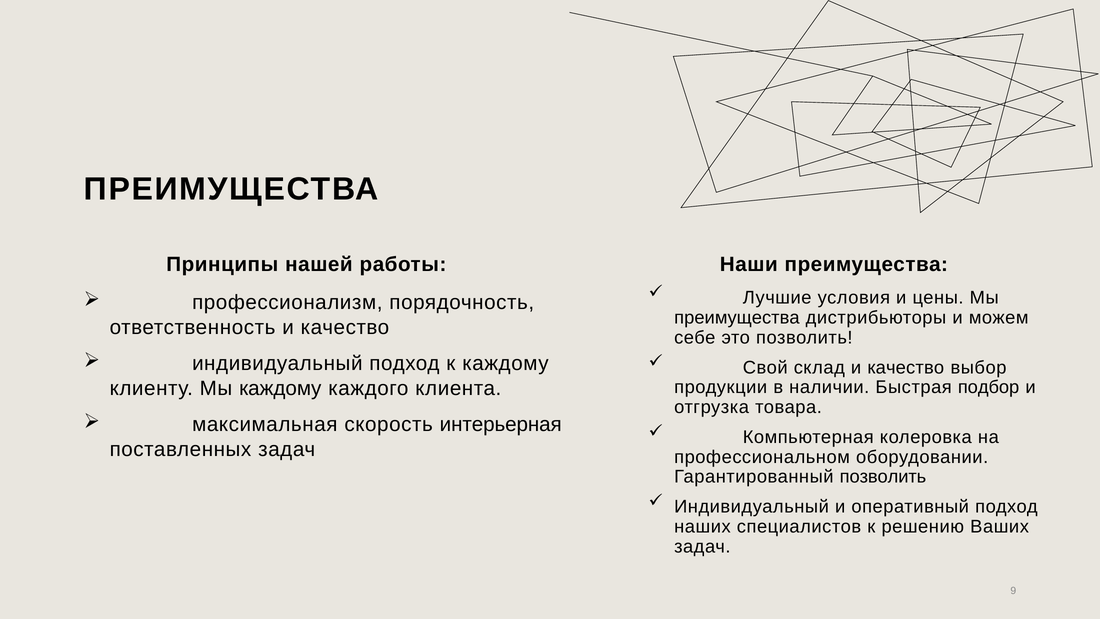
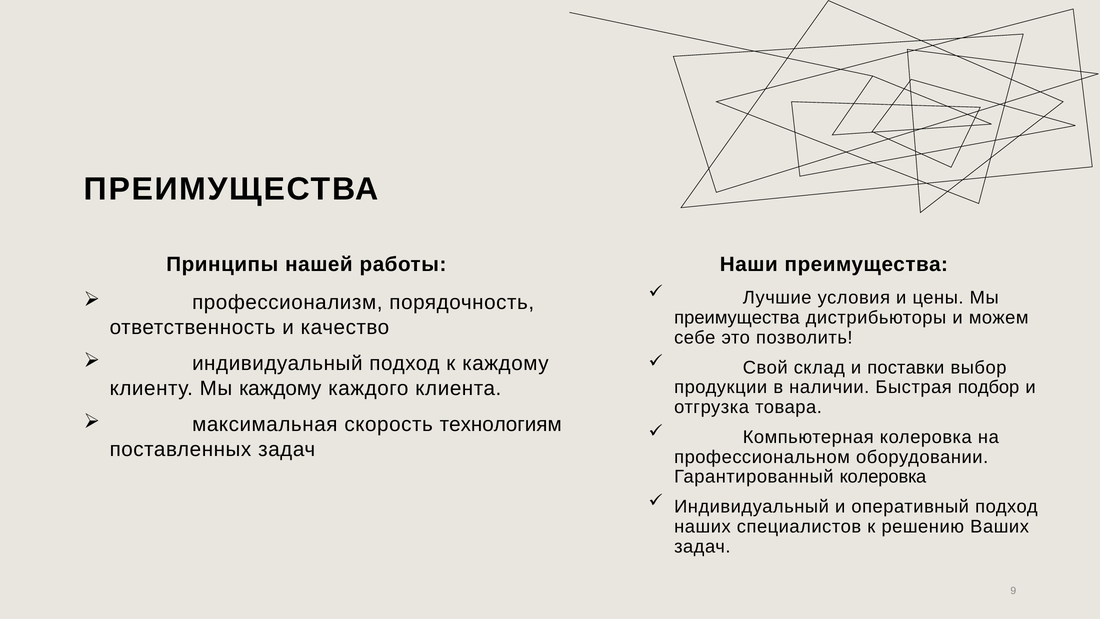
склад и качество: качество -> поставки (906, 367)
интерьерная: интерьерная -> технологиям (501, 424)
Гарантированный позволить: позволить -> колеровка (883, 477)
